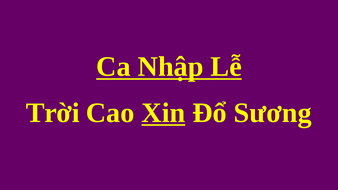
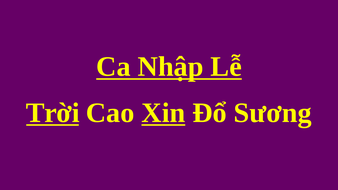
Trời underline: none -> present (53, 113)
